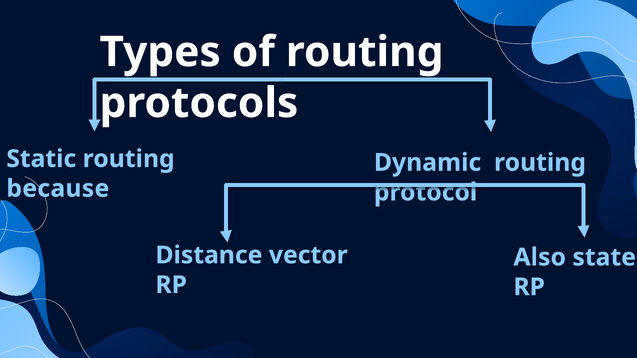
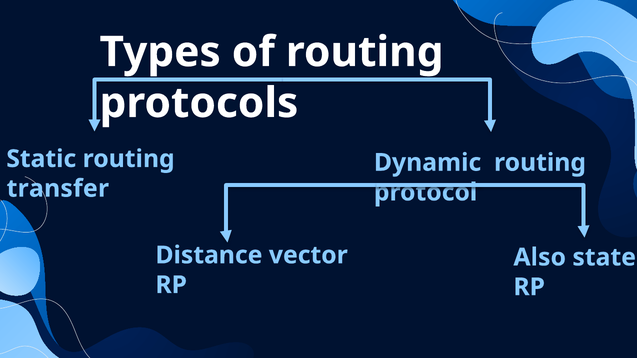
because: because -> transfer (58, 189)
